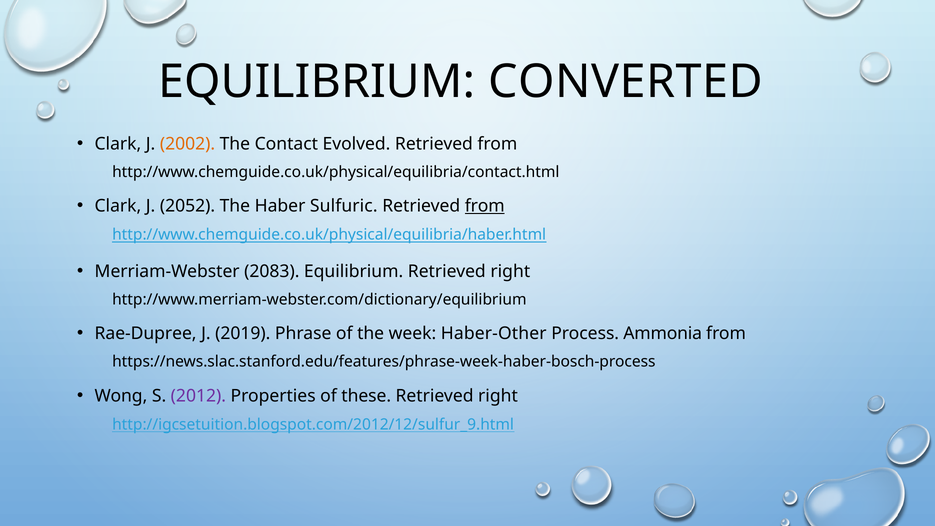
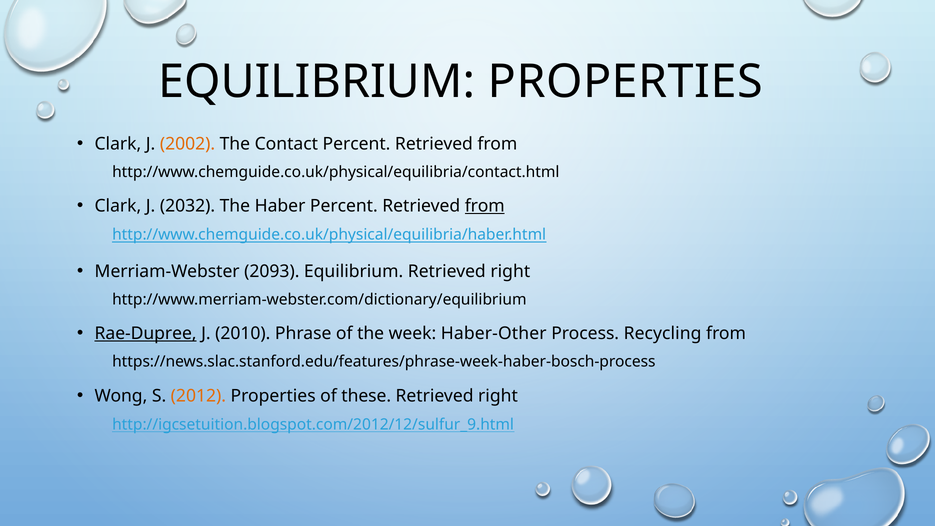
EQUILIBRIUM CONVERTED: CONVERTED -> PROPERTIES (625, 82)
Contact Evolved: Evolved -> Percent (356, 144)
2052: 2052 -> 2032 (188, 206)
Haber Sulfuric: Sulfuric -> Percent (344, 206)
2083: 2083 -> 2093 (272, 271)
Rae-Dupree underline: none -> present (146, 333)
2019: 2019 -> 2010 (243, 333)
Ammonia: Ammonia -> Recycling (663, 333)
2012 colour: purple -> orange (198, 396)
